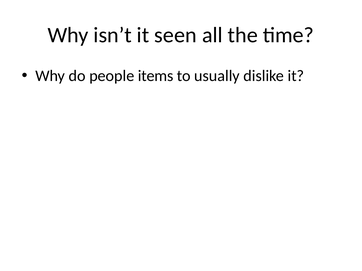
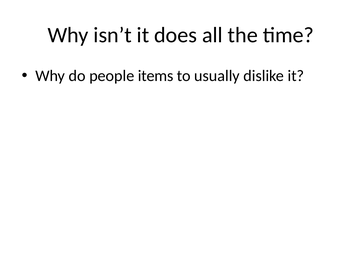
seen: seen -> does (176, 35)
